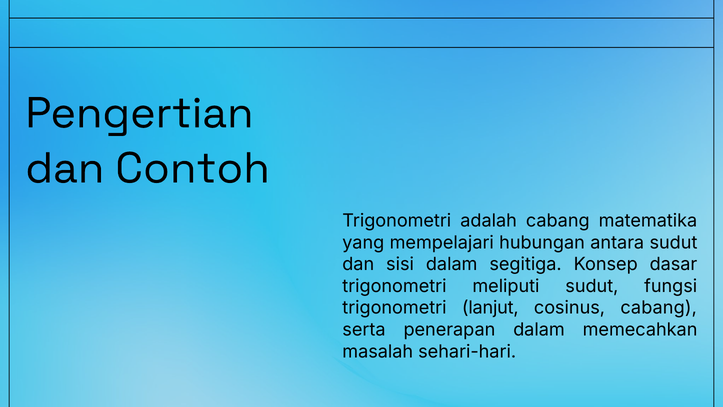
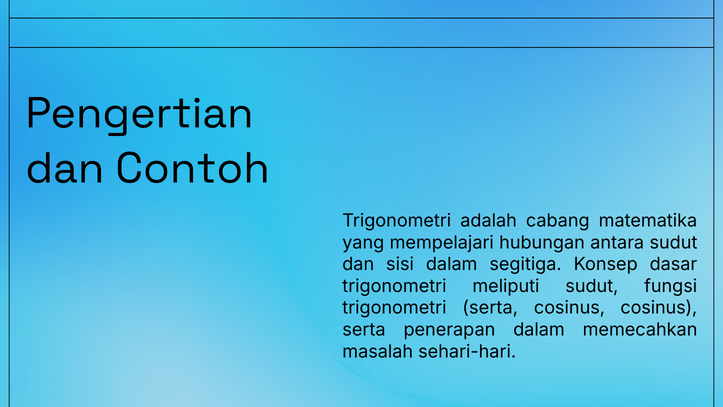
trigonometri lanjut: lanjut -> serta (490, 308)
cosinus cabang: cabang -> cosinus (659, 308)
